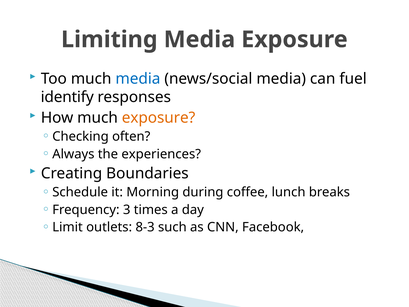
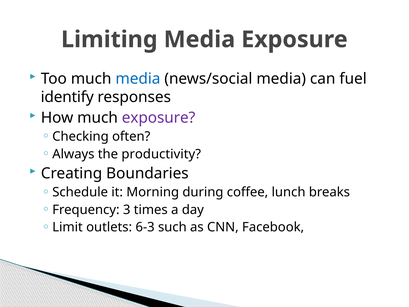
exposure colour: orange -> purple (159, 118)
experiences: experiences -> productivity (161, 154)
8-3: 8-3 -> 6-3 (145, 227)
